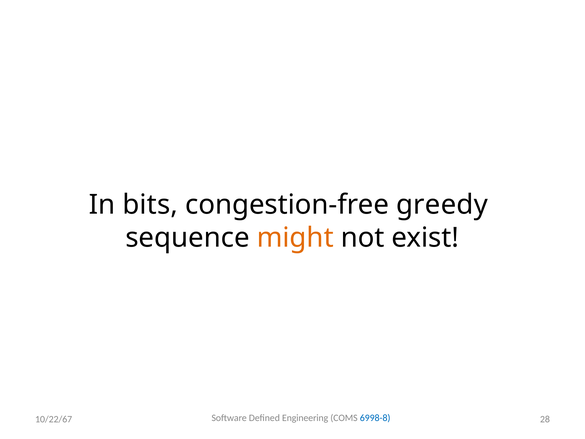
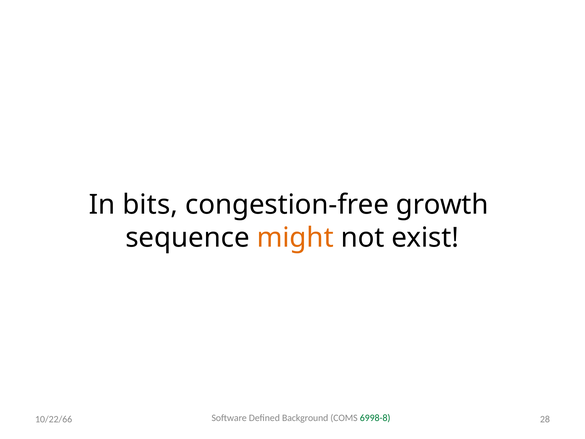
greedy: greedy -> growth (442, 204)
Engineering: Engineering -> Background (305, 418)
6998-8 colour: blue -> green (375, 418)
10/22/67: 10/22/67 -> 10/22/66 (54, 419)
